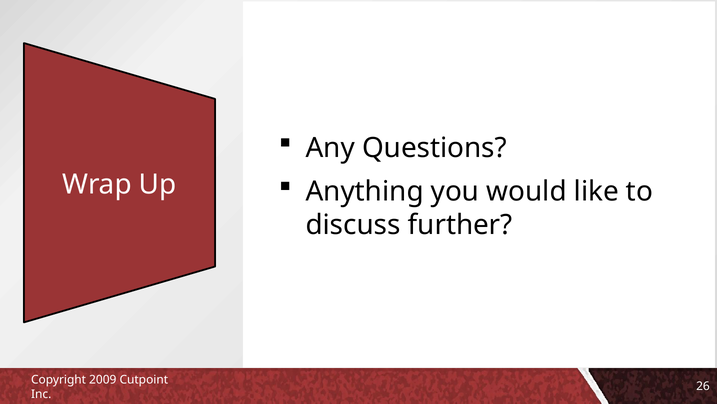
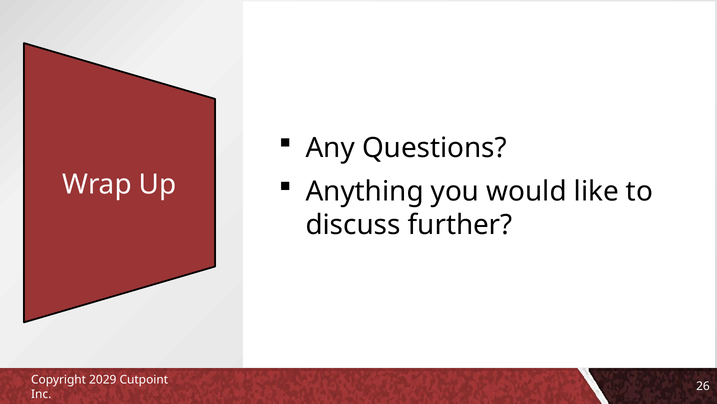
2009: 2009 -> 2029 (103, 379)
